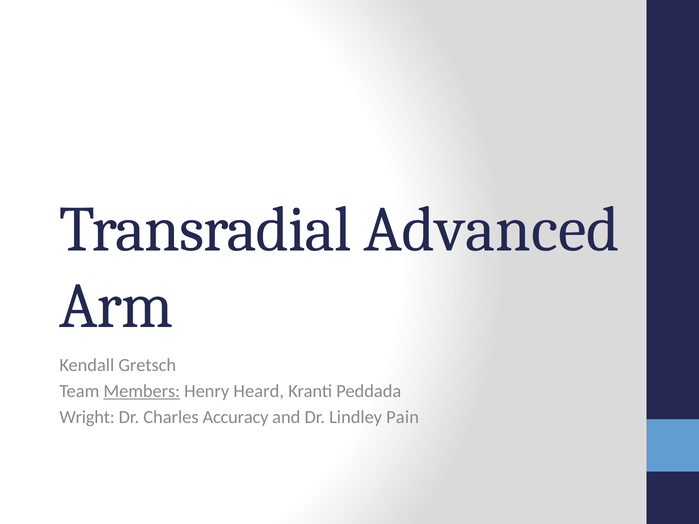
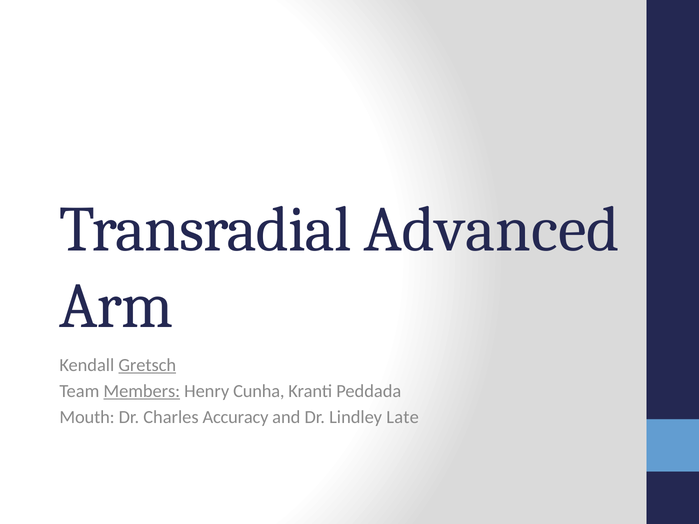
Gretsch underline: none -> present (147, 365)
Heard: Heard -> Cunha (259, 391)
Wright: Wright -> Mouth (87, 417)
Pain: Pain -> Late (403, 417)
